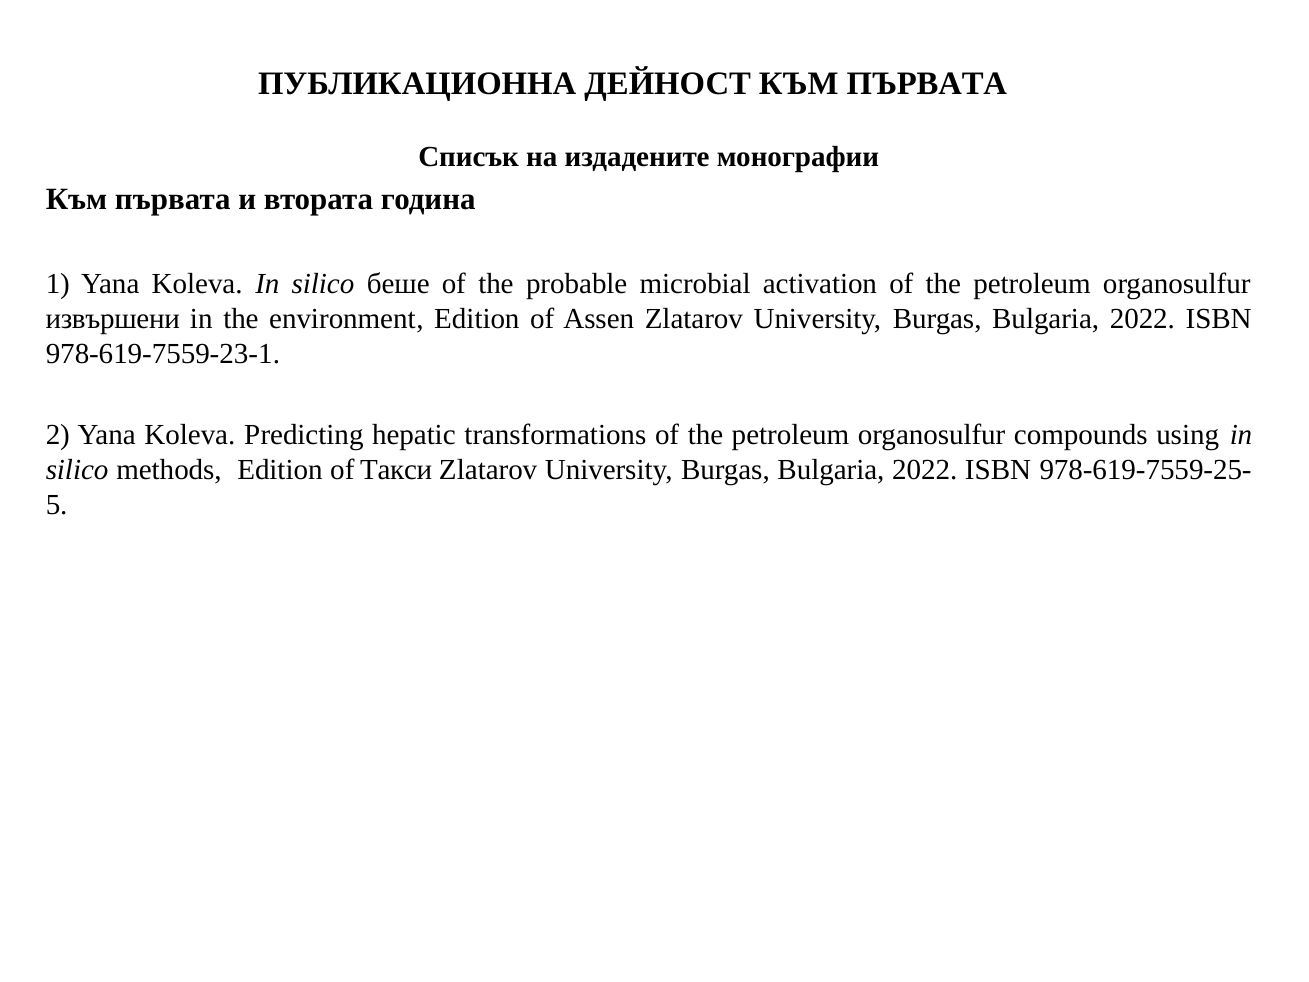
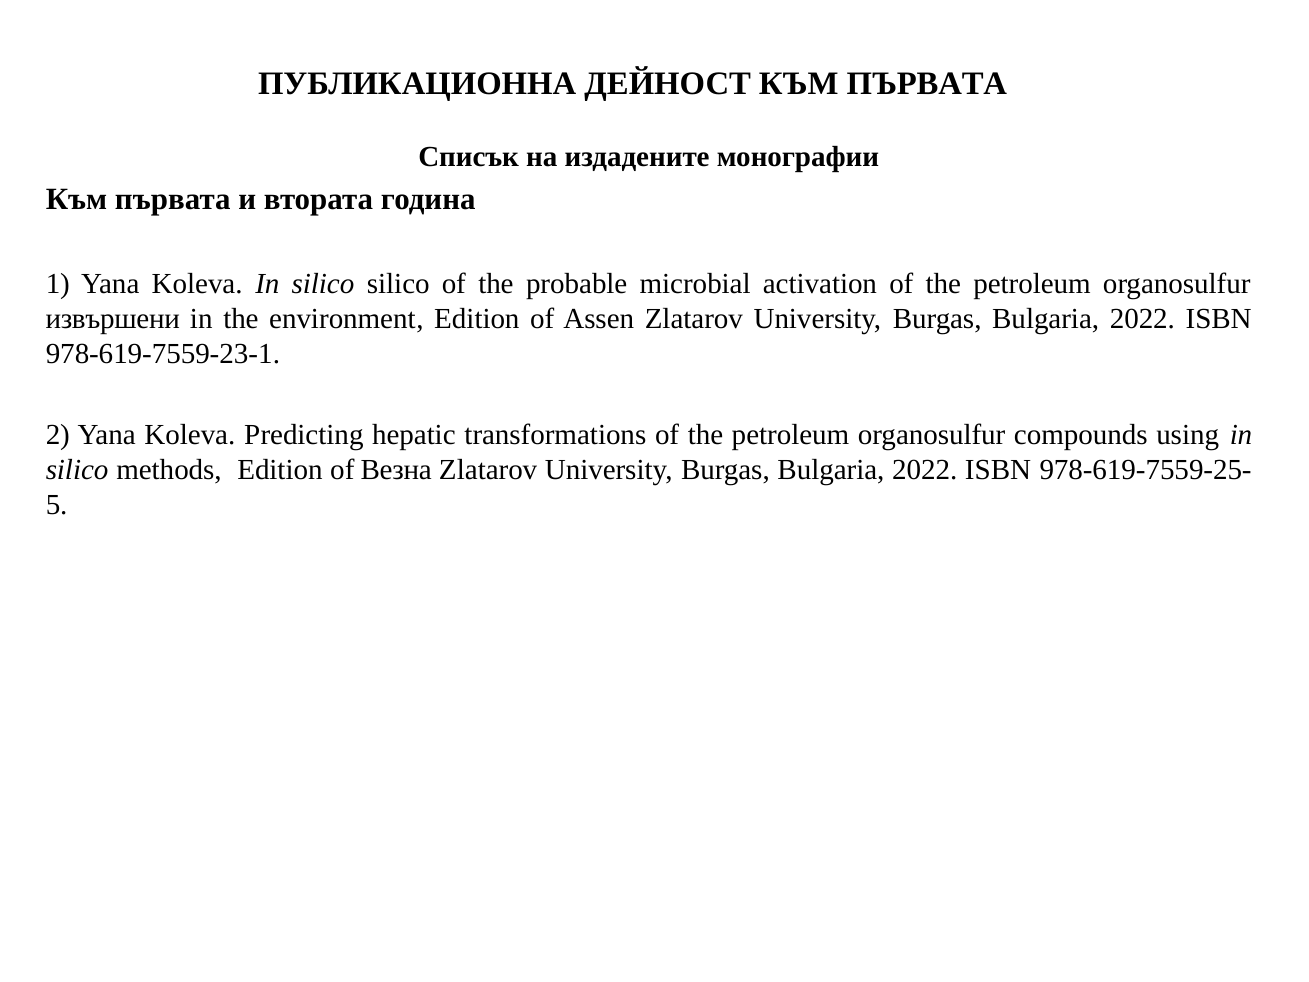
silico беше: беше -> silico (398, 284)
Такси: Такси -> Везна (396, 470)
